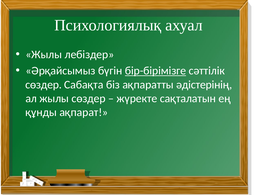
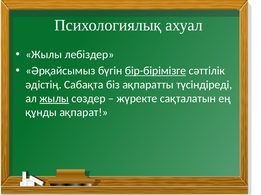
сөздер: сөздер -> әдістің (44, 85)
әдістерінің: әдістерінің -> түсіндіреді (204, 85)
жылы underline: none -> present (54, 99)
